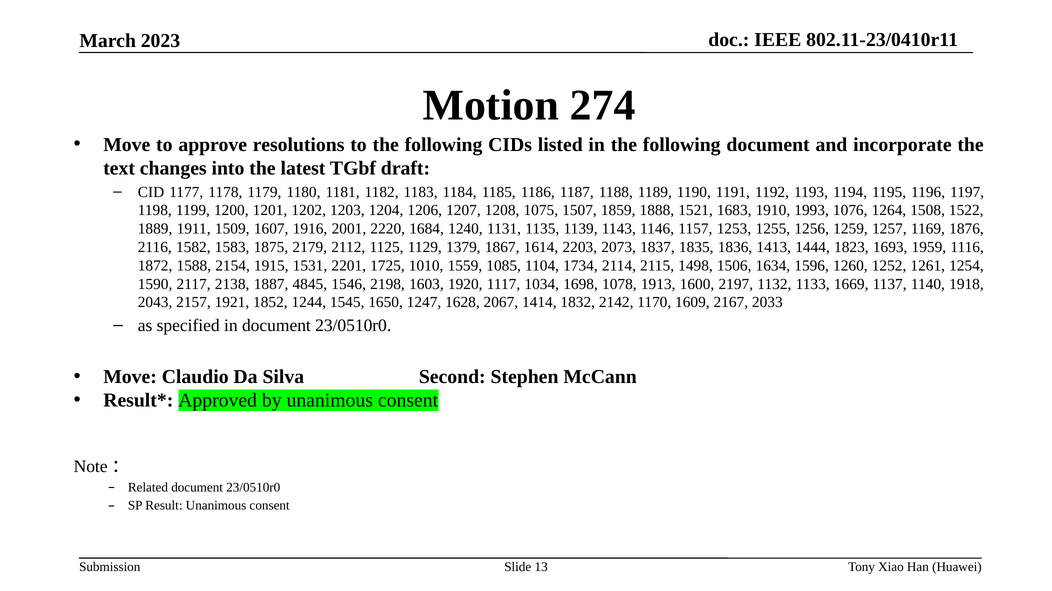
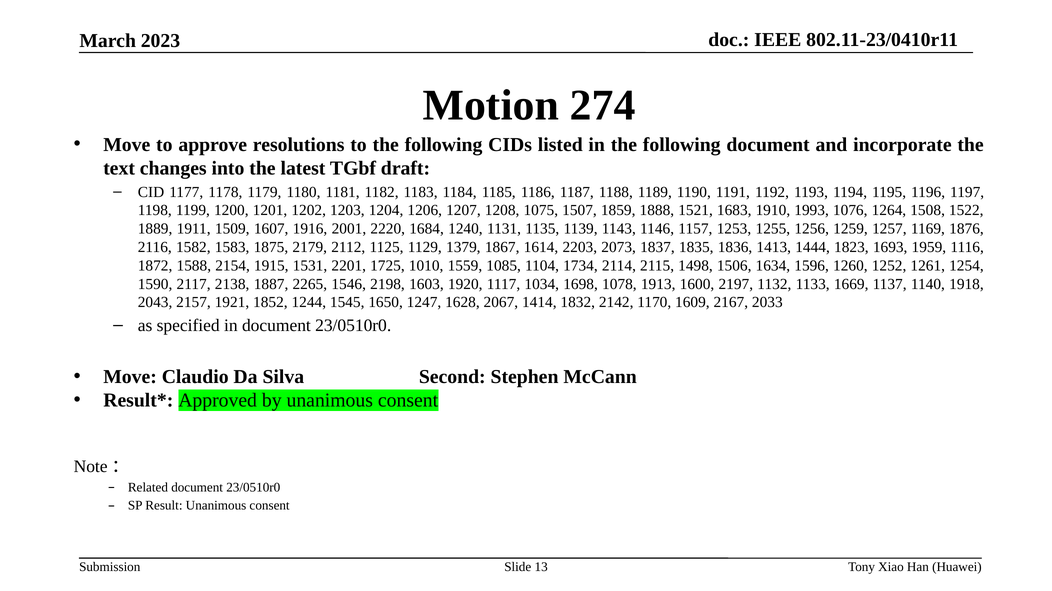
4845: 4845 -> 2265 (310, 284)
